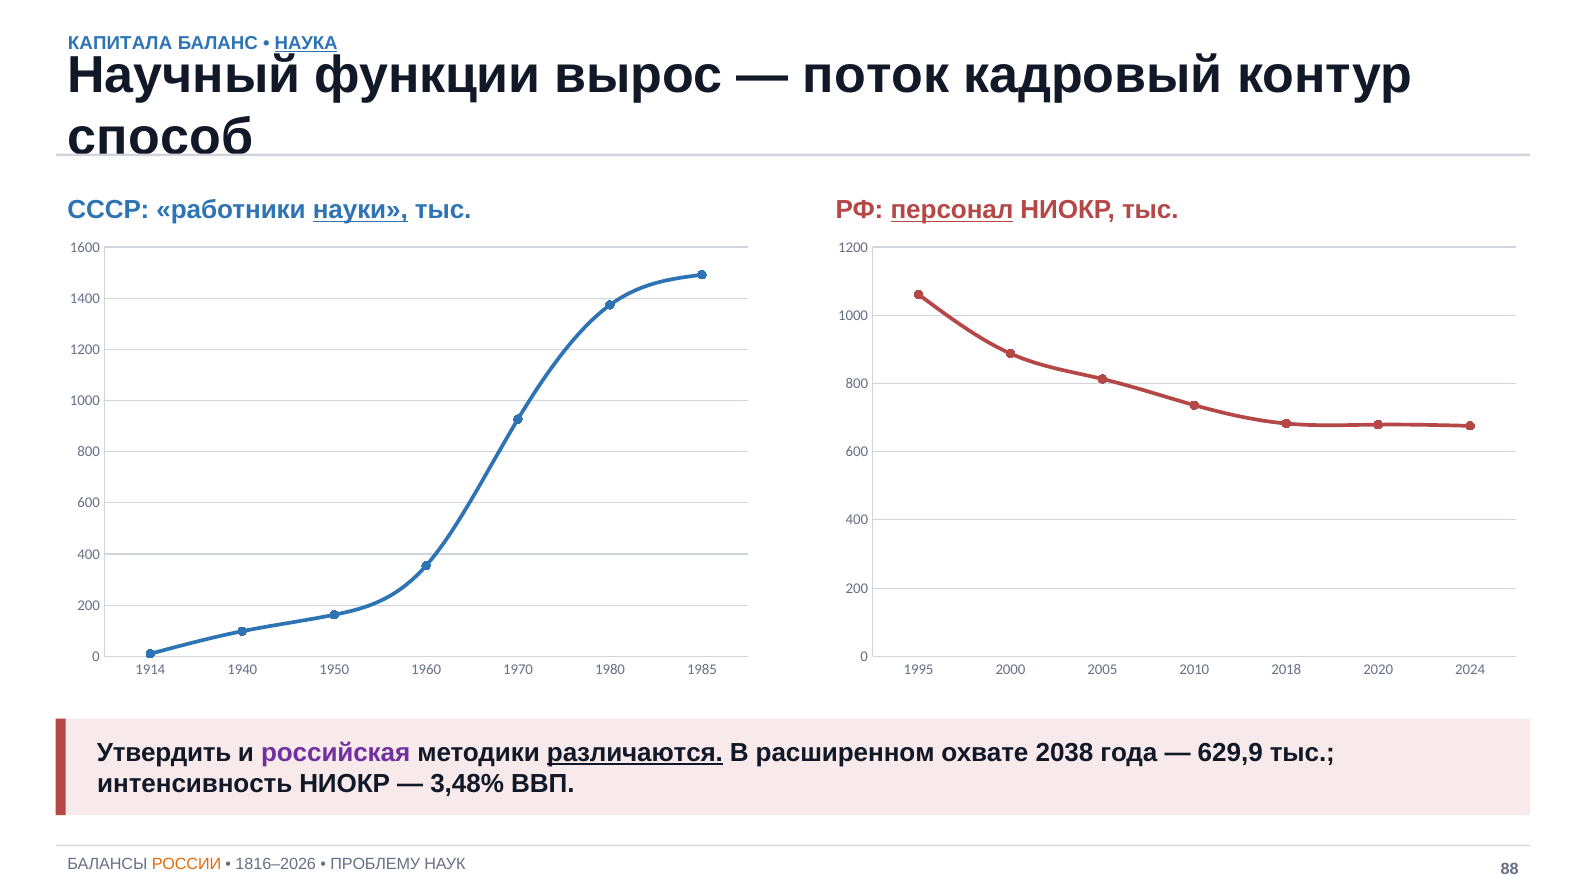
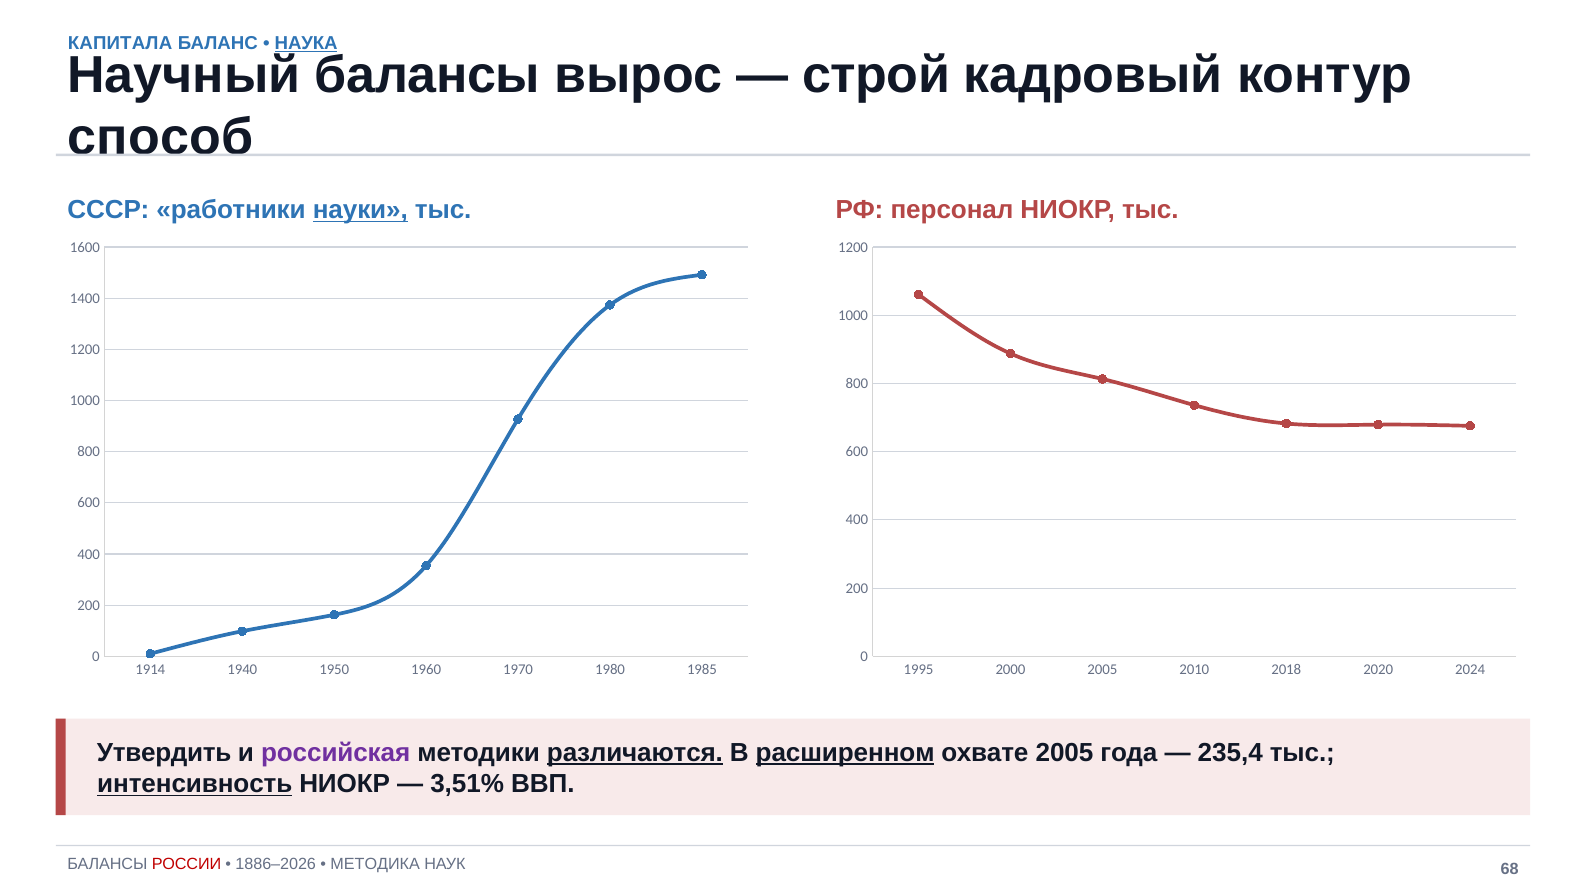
Научный функции: функции -> балансы (428, 75)
поток: поток -> строй (876, 75)
персонал underline: present -> none (952, 210)
расширенном underline: none -> present (845, 753)
охвате 2038: 2038 -> 2005 (1065, 753)
629,9: 629,9 -> 235,4 (1230, 753)
интенсивность underline: none -> present (195, 784)
3,48%: 3,48% -> 3,51% (467, 784)
РОССИИ colour: orange -> red (186, 865)
1816–2026: 1816–2026 -> 1886–2026 (276, 865)
ПРОБЛЕМУ: ПРОБЛЕМУ -> МЕТОДИКА (375, 865)
88: 88 -> 68 (1510, 869)
